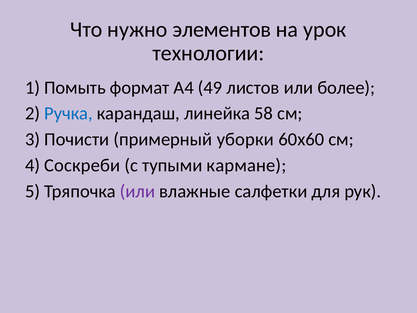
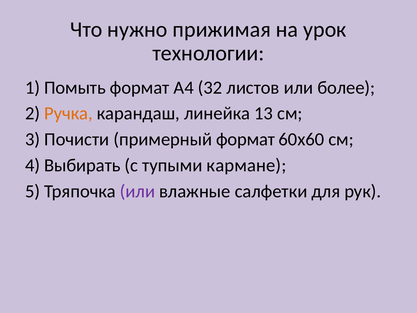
элементов: элементов -> прижимая (222, 30)
49: 49 -> 32 (210, 87)
Ручка colour: blue -> orange (68, 113)
58: 58 -> 13 (264, 113)
примерный уборки: уборки -> формат (246, 139)
Соскреби: Соскреби -> Выбирать (82, 165)
